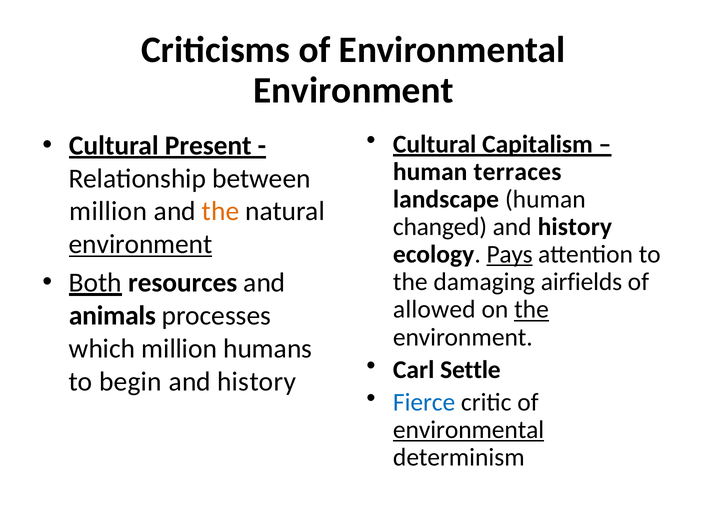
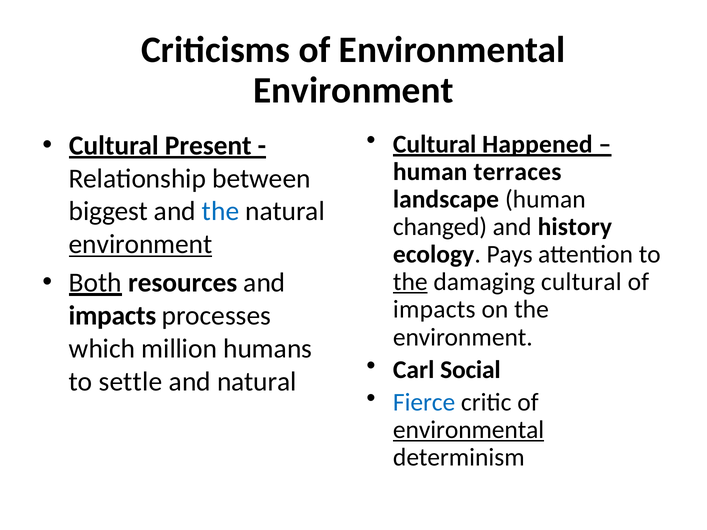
Capitalism: Capitalism -> Happened (537, 144)
million: million -> biggest (108, 211)
the colour: orange -> blue (221, 211)
Pays underline: present -> none (510, 255)
the underline: none -> present (410, 282)
damaging airfields: airfields -> cultural (581, 282)
allowed: allowed -> impacts (434, 310)
the underline: present -> none (531, 310)
animals: animals -> impacts (112, 316)
Settle: Settle -> Social (470, 370)
begin: begin -> settle (130, 382)
history: history -> natural (257, 382)
